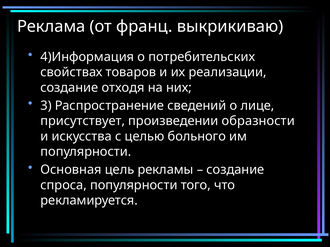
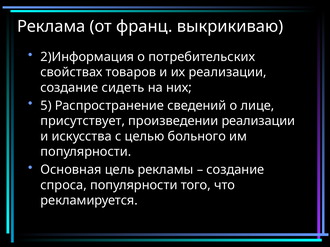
4)Информация: 4)Информация -> 2)Информация (87, 57)
отходя: отходя -> сидеть (123, 88)
3: 3 -> 5 (46, 106)
произведении образности: образности -> реализации (258, 121)
